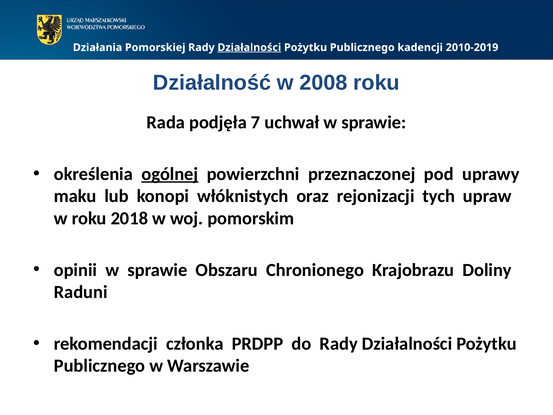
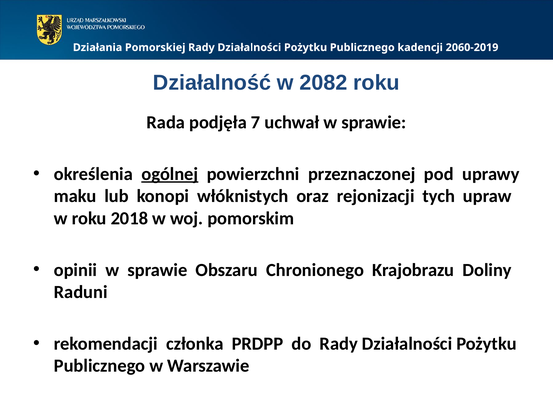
Działalności underline: present -> none (249, 47)
2010-2019: 2010-2019 -> 2060-2019 (472, 47)
2008: 2008 -> 2082 (323, 83)
